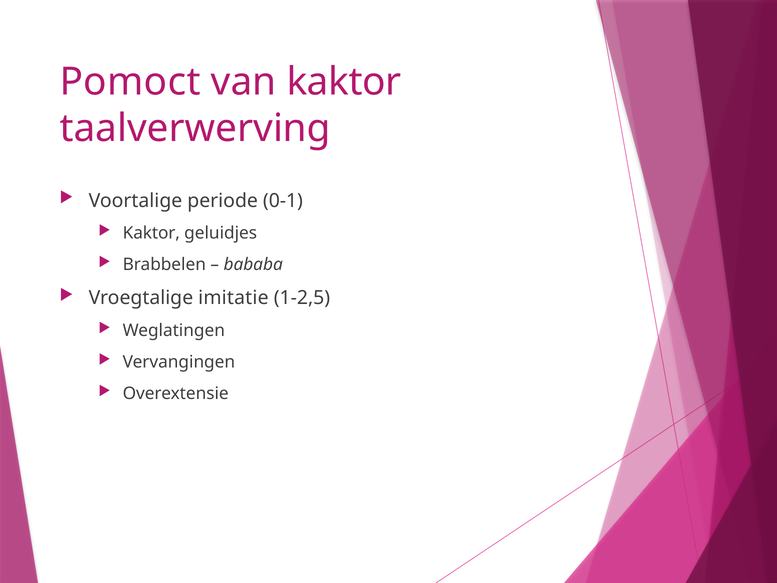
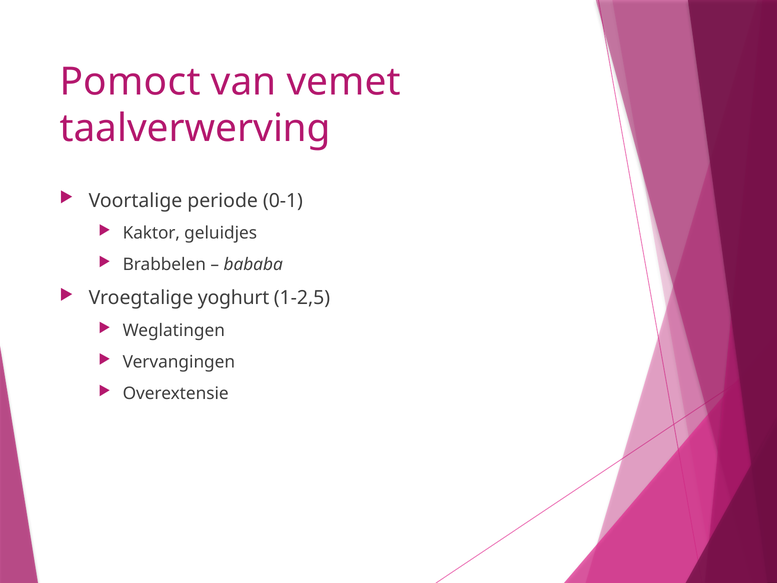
van kaktor: kaktor -> vemet (344, 82)
imitatie: imitatie -> yoghurt (234, 298)
